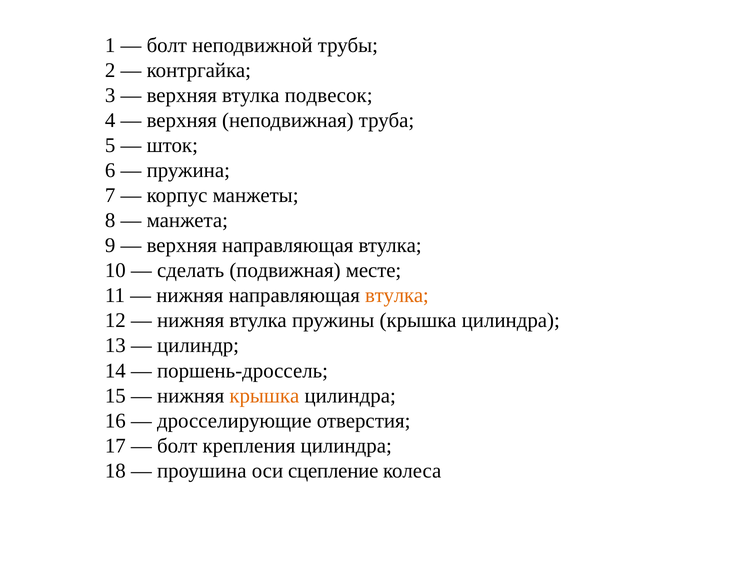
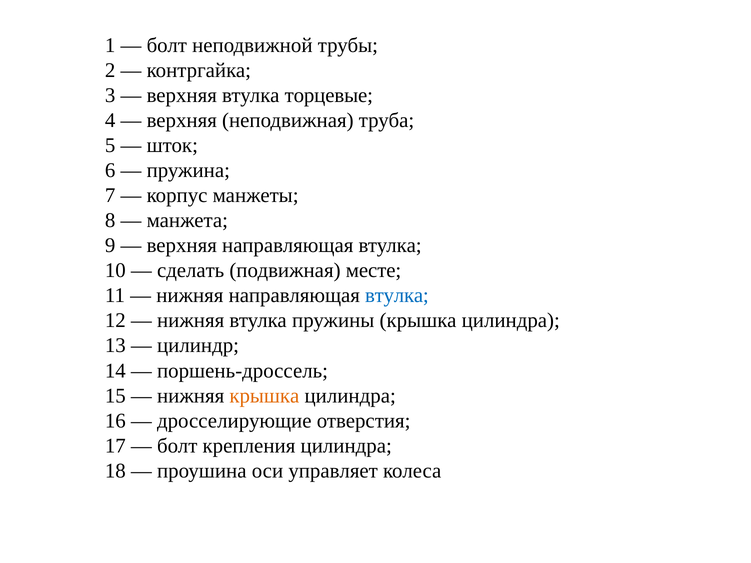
подвесок: подвесок -> торцевые (329, 95)
втулка colour: orange -> blue (397, 296)
сцепление: сцепление -> управляет (333, 471)
